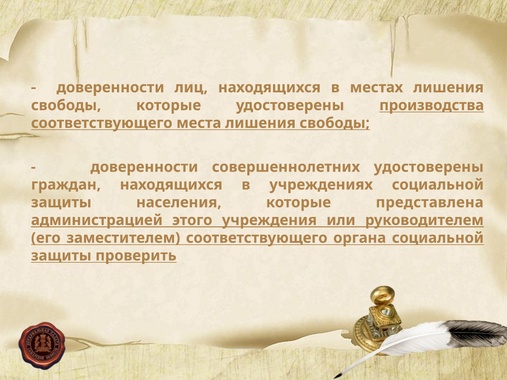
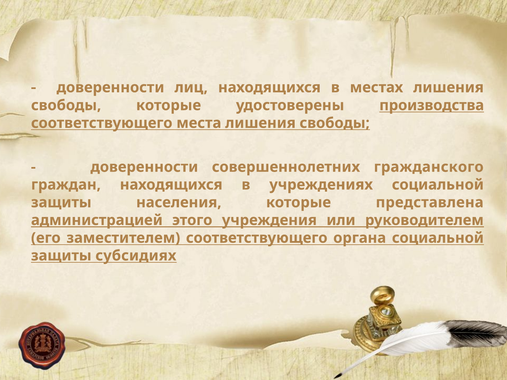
совершеннолетних удостоверены: удостоверены -> гражданского (429, 167)
проверить: проверить -> субсидиях (136, 256)
